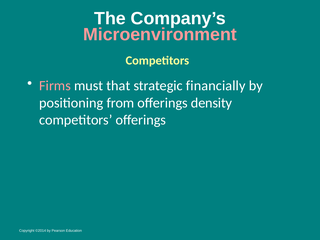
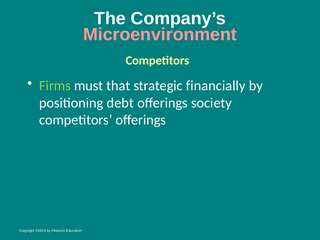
Firms colour: pink -> light green (55, 86)
from: from -> debt (120, 103)
density: density -> society (211, 103)
